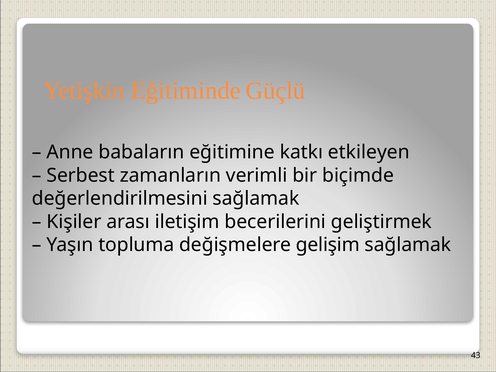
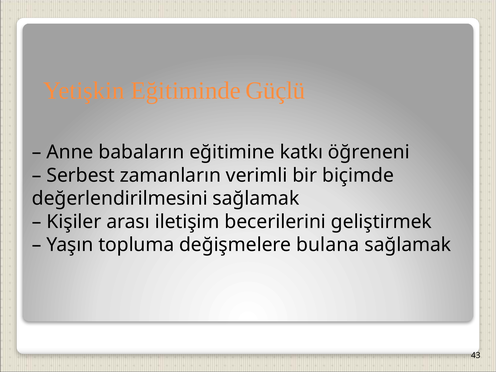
etkileyen: etkileyen -> öğreneni (369, 152)
gelişim: gelişim -> bulana (328, 245)
